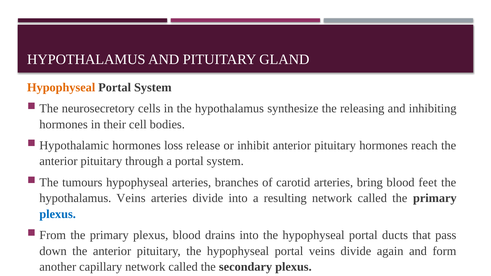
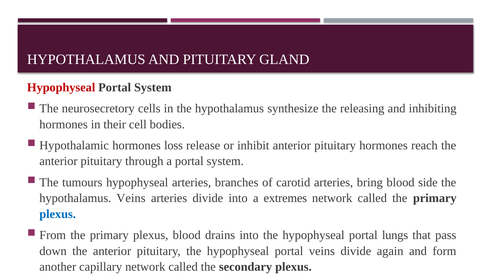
Hypophyseal colour: orange -> red (61, 88)
feet: feet -> side (428, 182)
resulting: resulting -> extremes (285, 198)
ducts: ducts -> lungs (395, 235)
